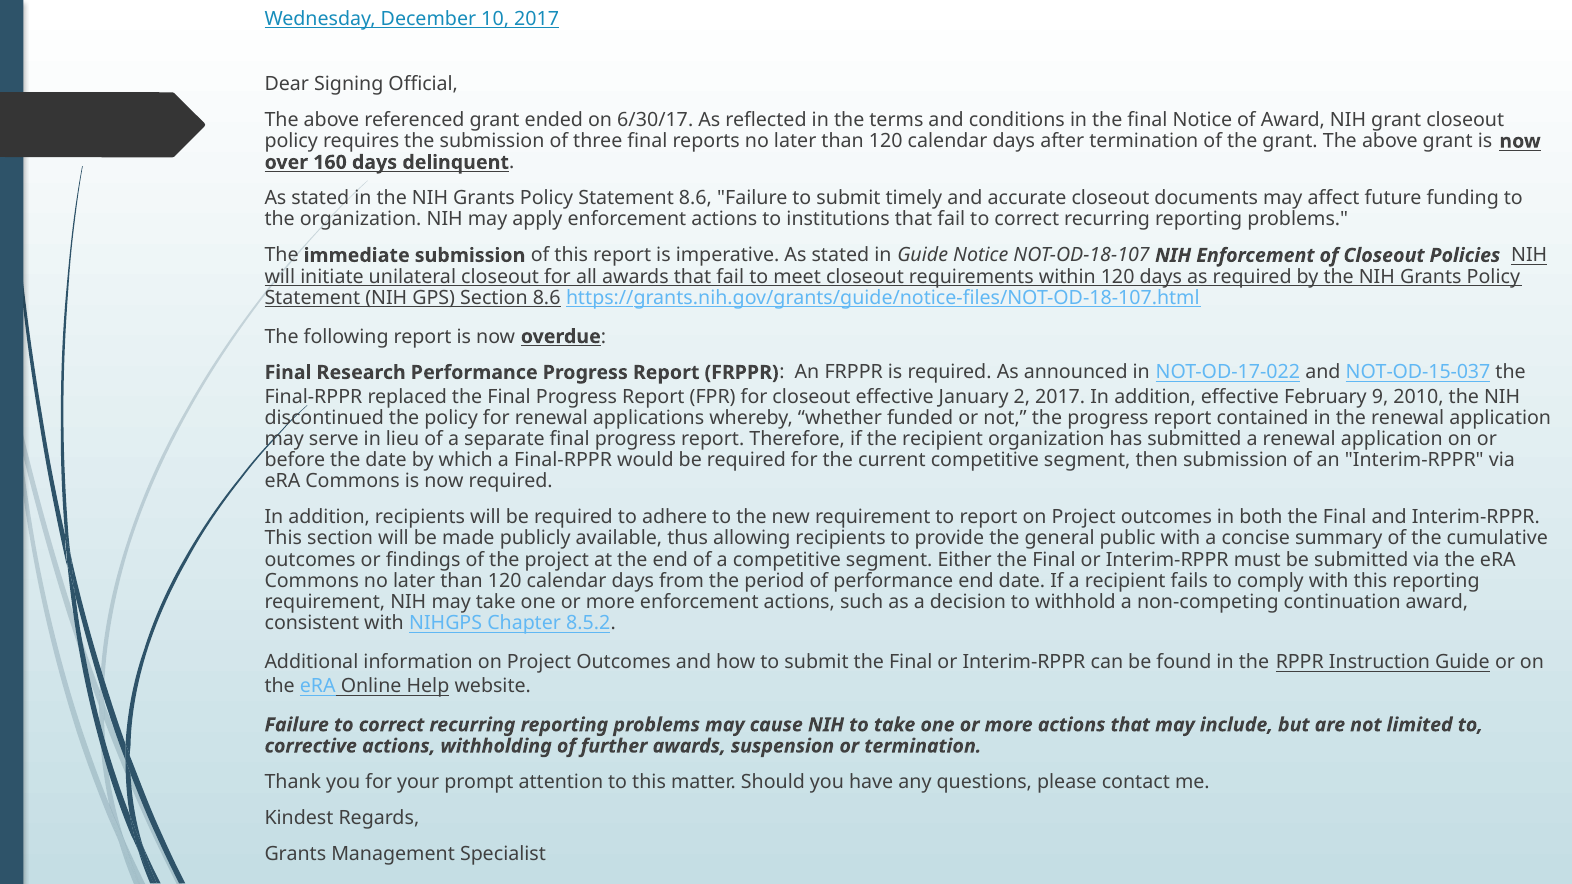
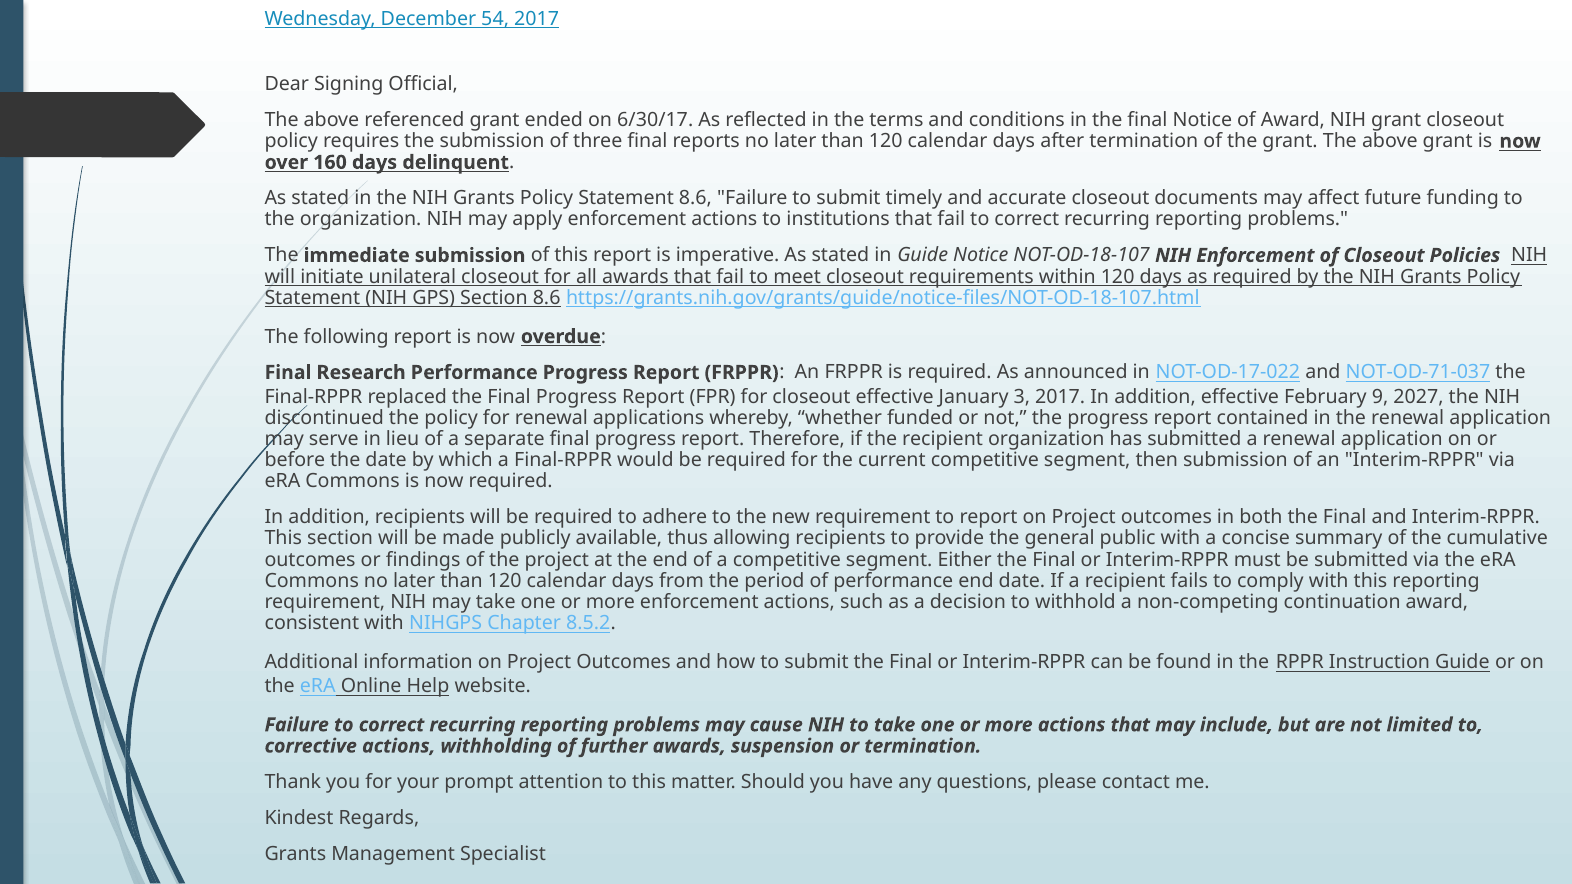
10: 10 -> 54 (495, 19)
NOT-OD-15-037: NOT-OD-15-037 -> NOT-OD-71-037 (1418, 373)
2: 2 -> 3 (1022, 397)
2010: 2010 -> 2027 (1419, 397)
